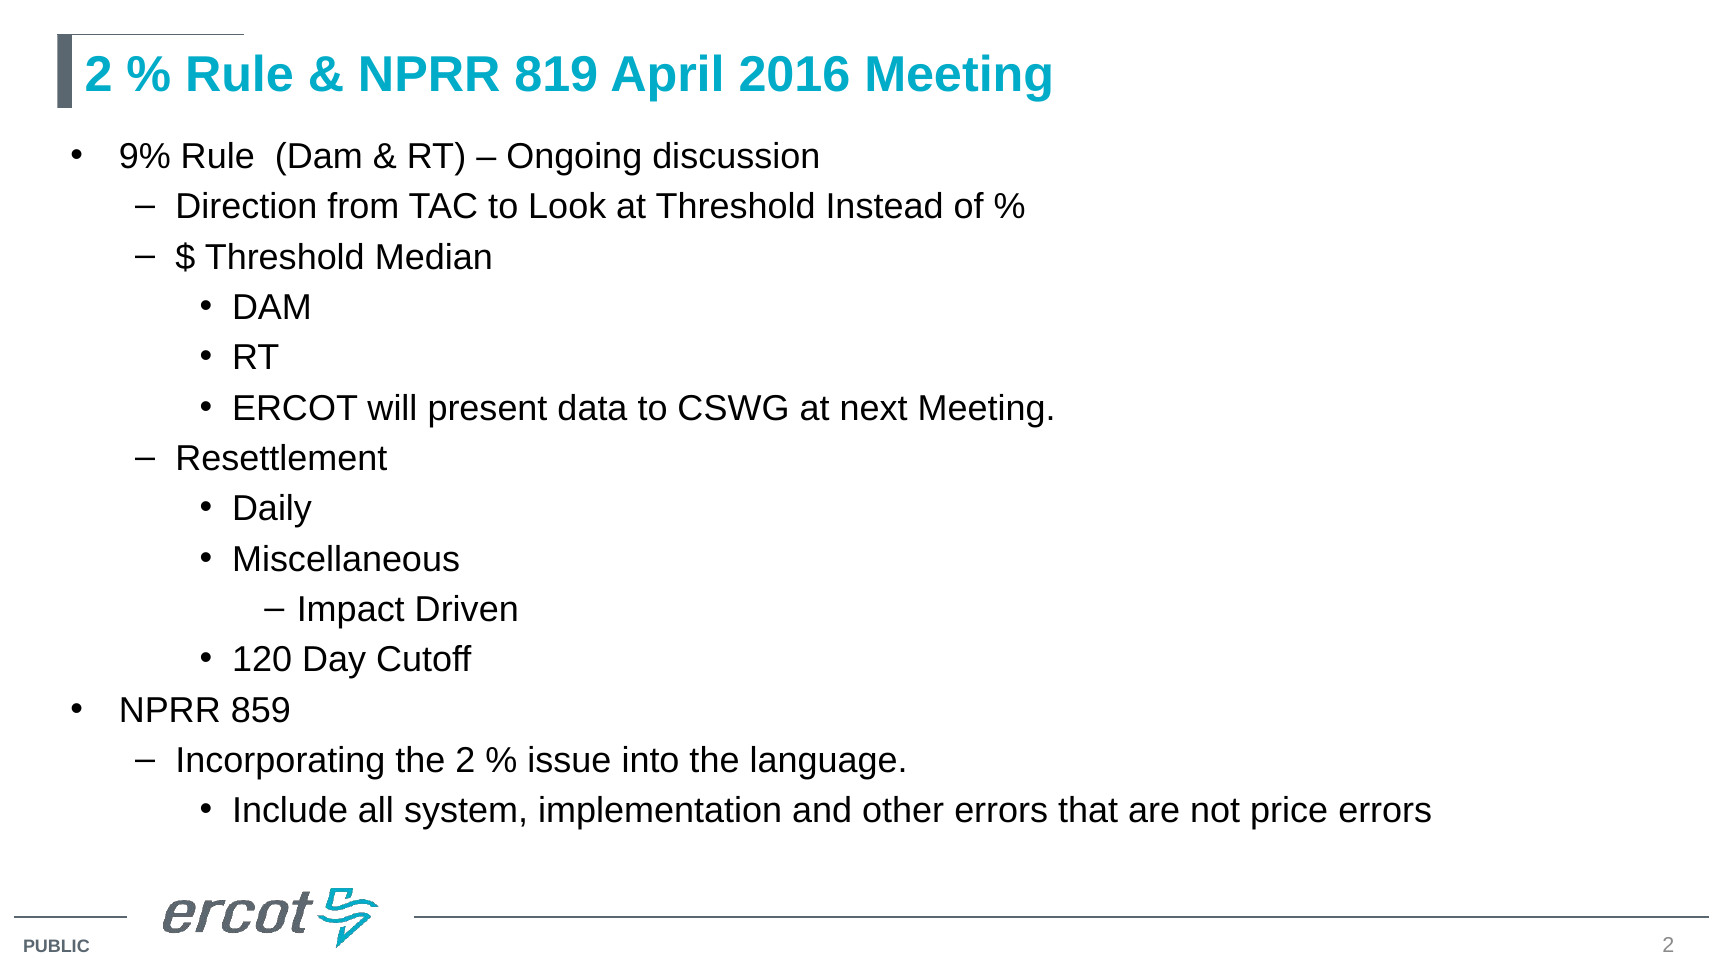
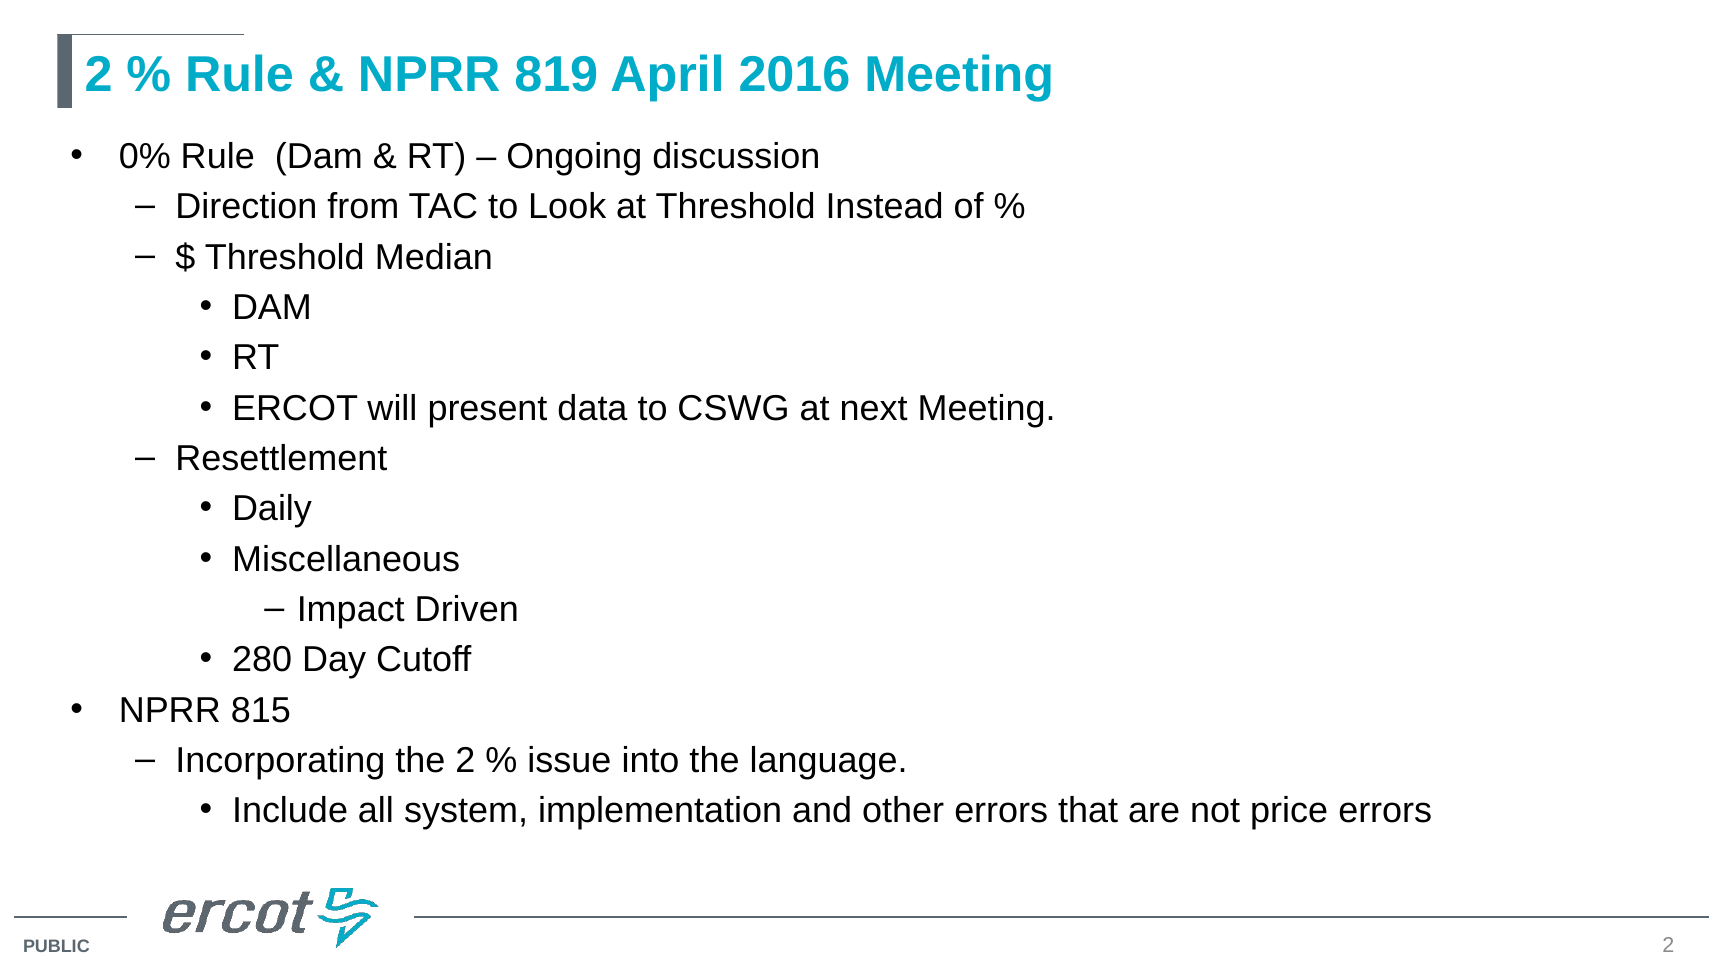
9%: 9% -> 0% (145, 156)
120: 120 -> 280 (262, 660)
859: 859 -> 815 (261, 710)
